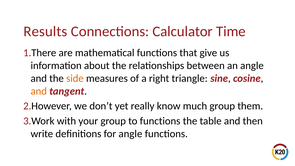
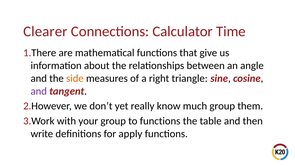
Results: Results -> Clearer (45, 31)
and colour: orange -> purple (39, 91)
for angle: angle -> apply (130, 134)
